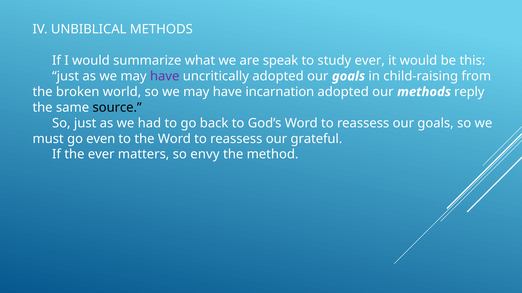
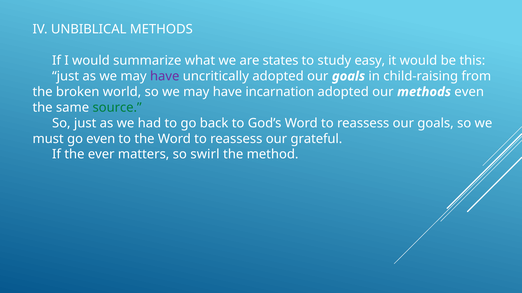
speak: speak -> states (281, 61)
study ever: ever -> easy (370, 61)
methods reply: reply -> even (469, 92)
source colour: black -> green (117, 108)
envy: envy -> swirl (205, 155)
